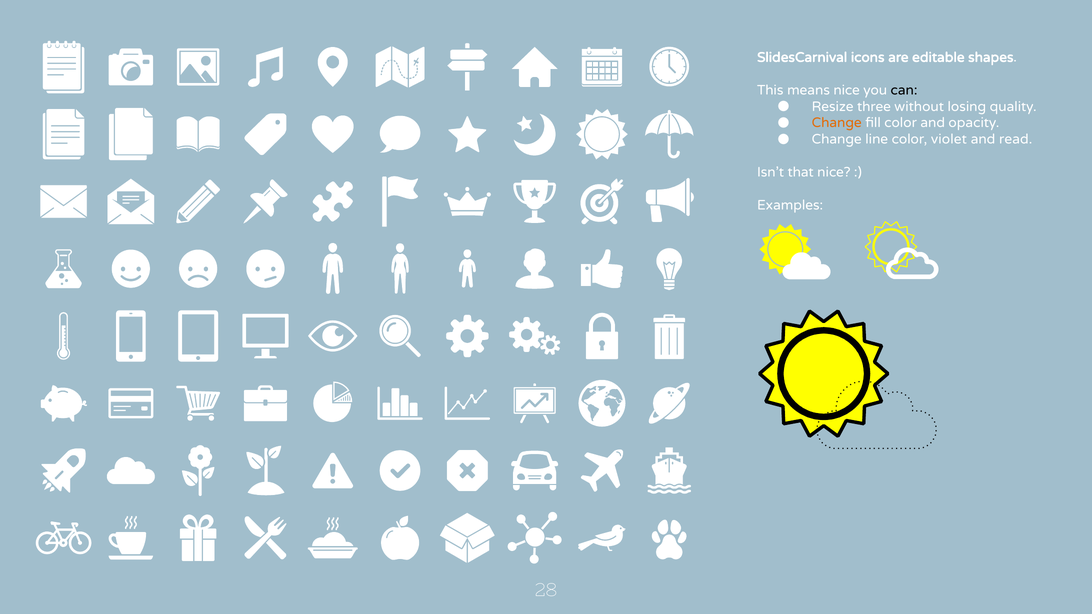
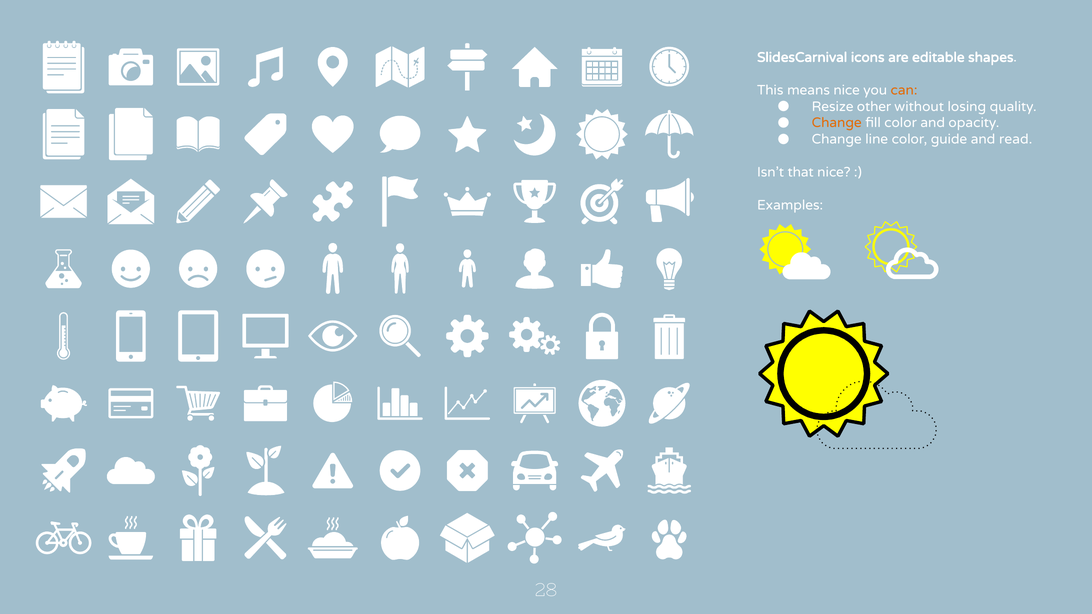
can colour: black -> orange (904, 90)
three: three -> other (874, 107)
violet: violet -> guide (949, 139)
